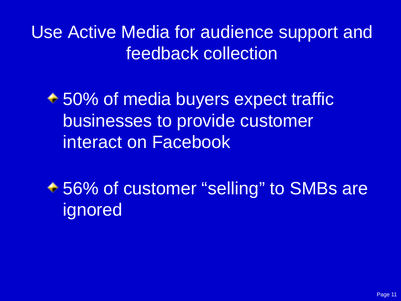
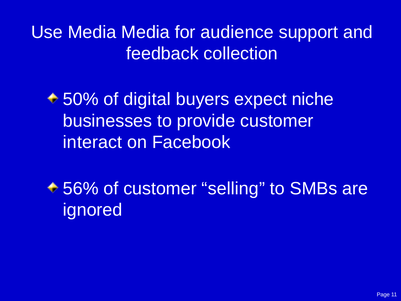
Use Active: Active -> Media (92, 32)
of media: media -> digital (147, 99)
traffic: traffic -> niche (313, 99)
